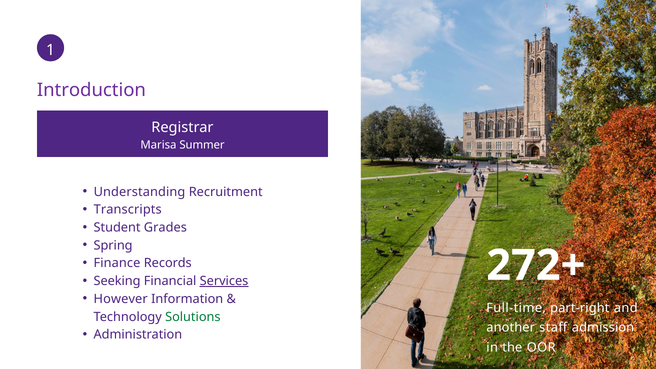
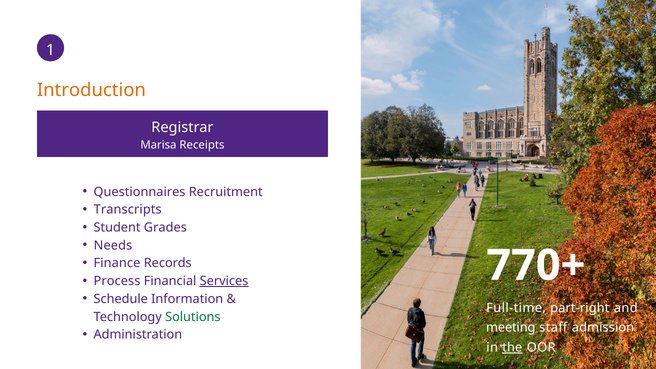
Introduction colour: purple -> orange (91, 90)
Summer: Summer -> Receipts (202, 145)
Understanding: Understanding -> Questionnaires (140, 192)
Spring: Spring -> Needs (113, 245)
272+: 272+ -> 770+ (536, 266)
Seeking: Seeking -> Process (117, 281)
However: However -> Schedule (121, 299)
another: another -> meeting (511, 328)
the underline: none -> present (512, 348)
